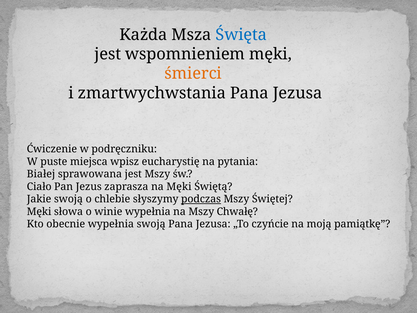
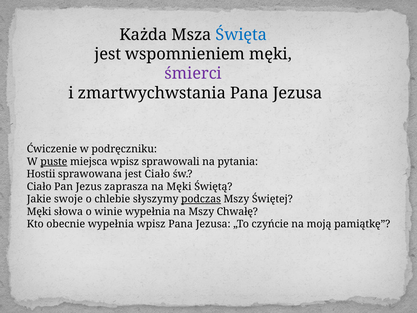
śmierci colour: orange -> purple (193, 74)
puste underline: none -> present (54, 161)
eucharystię: eucharystię -> sprawowali (171, 161)
Białej: Białej -> Hostii (41, 174)
jest Mszy: Mszy -> Ciało (157, 174)
Jakie swoją: swoją -> swoje (68, 199)
wypełnia swoją: swoją -> wpisz (151, 224)
